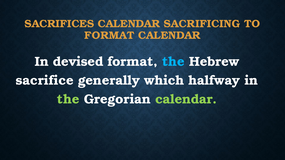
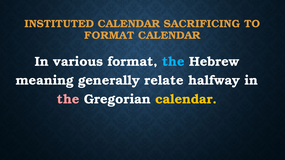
SACRIFICES: SACRIFICES -> INSTITUTED (59, 24)
devised: devised -> various (78, 62)
sacrifice: sacrifice -> meaning (45, 81)
which: which -> relate (164, 81)
the colour: light green -> pink (68, 99)
calendar colour: light green -> yellow (186, 99)
